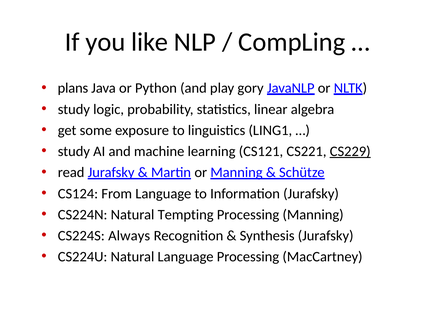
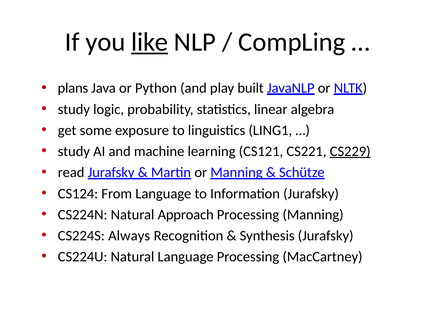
like underline: none -> present (150, 42)
gory: gory -> built (251, 88)
Tempting: Tempting -> Approach (186, 215)
